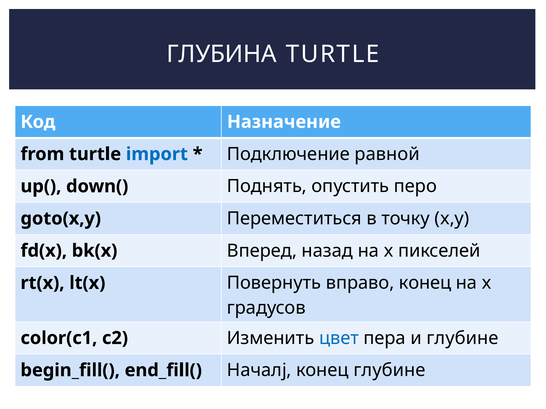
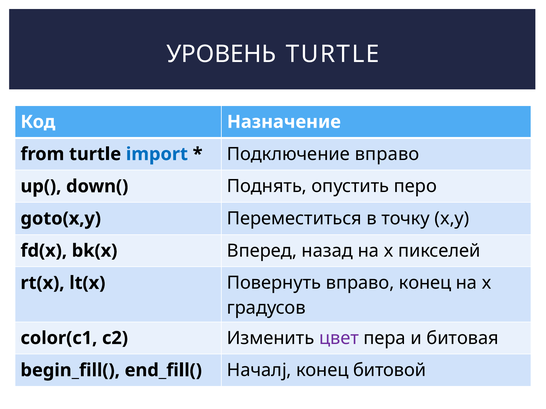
ГЛУБИНА: ГЛУБИНА -> УРОВЕНЬ (221, 54)
Подключение равной: равной -> вправо (387, 154)
цвет colour: blue -> purple (339, 338)
и глубине: глубине -> битовая (463, 338)
конец глубине: глубине -> битовой (390, 371)
